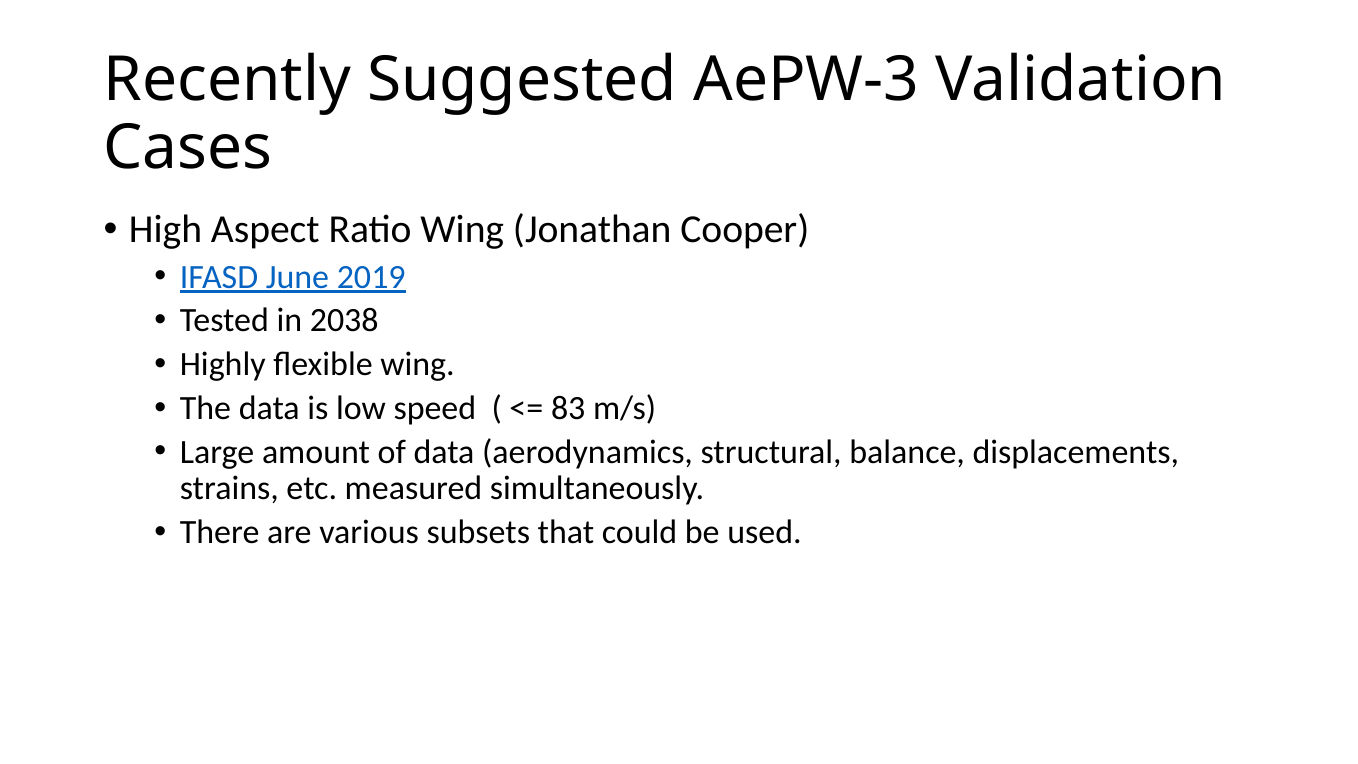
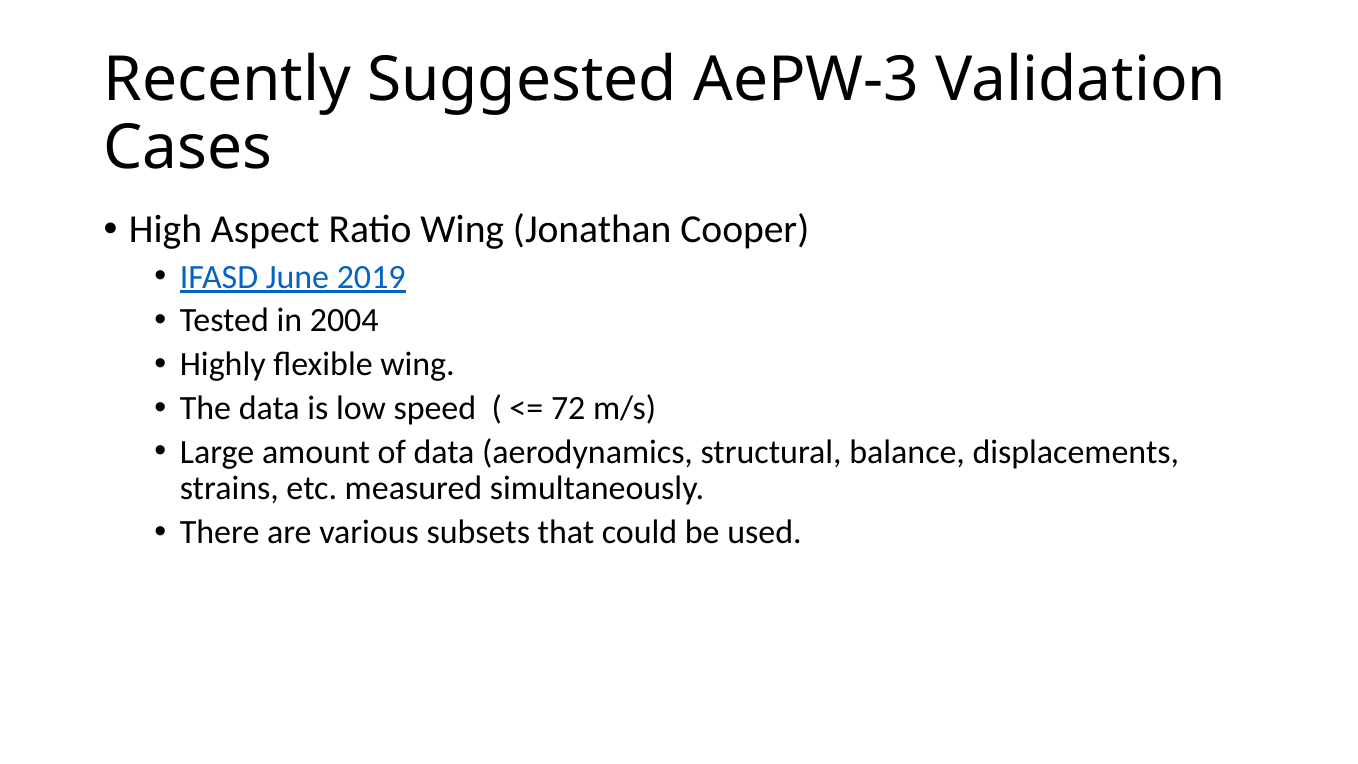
2038: 2038 -> 2004 (344, 321)
83: 83 -> 72 (568, 408)
